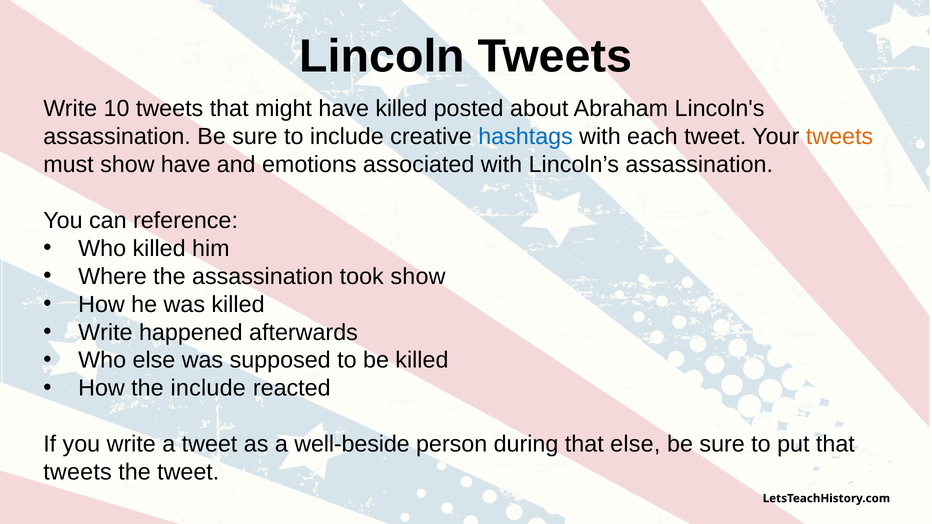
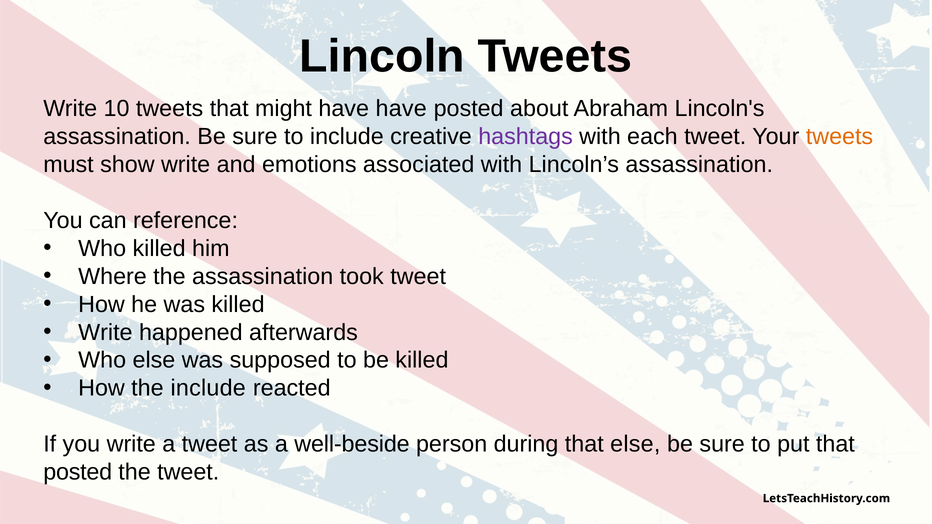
have killed: killed -> have (401, 109)
hashtags colour: blue -> purple (526, 137)
show have: have -> write (186, 165)
took show: show -> tweet (418, 277)
tweets: tweets -> posted (78, 472)
